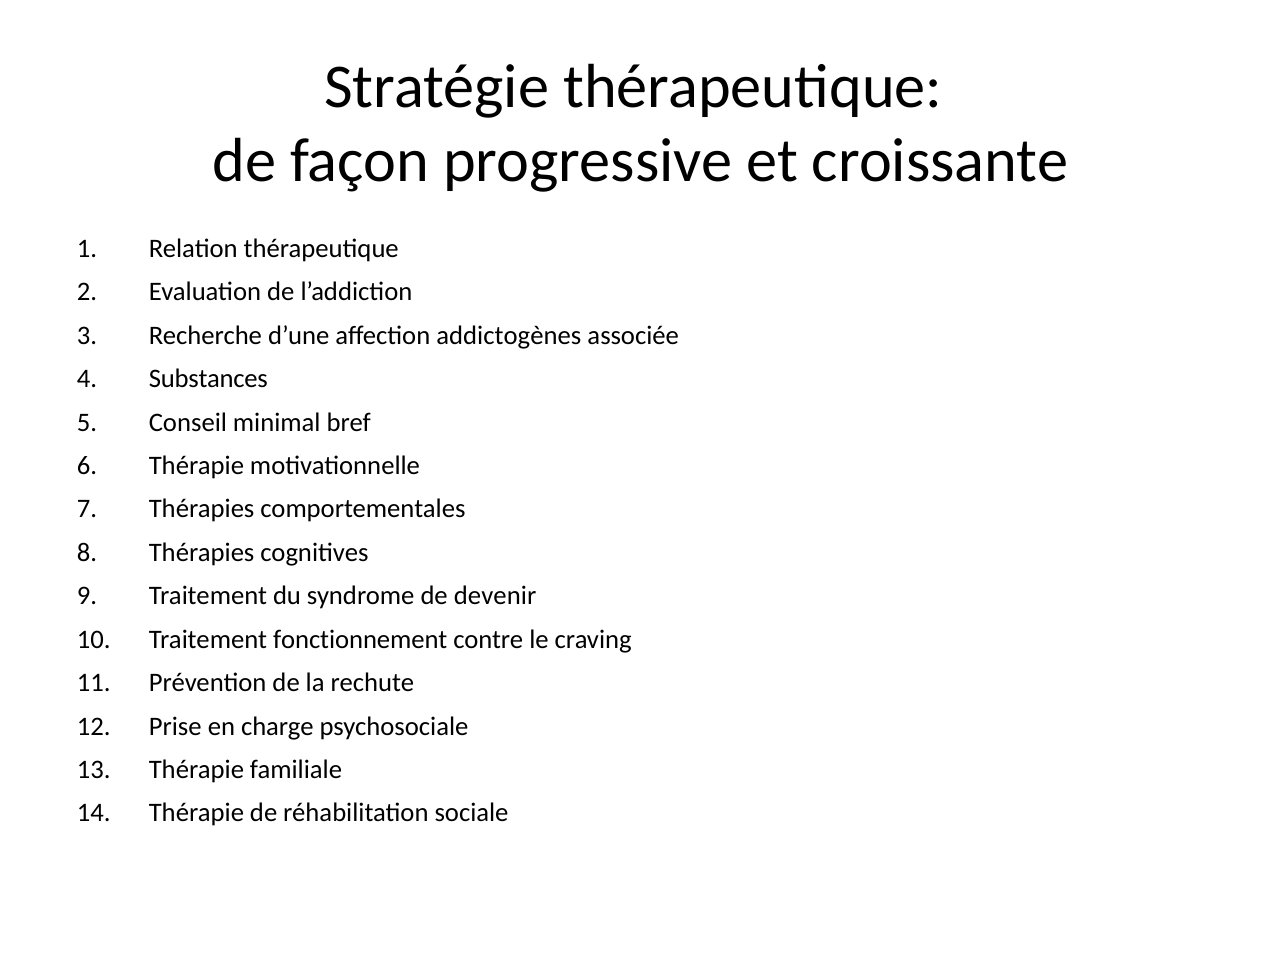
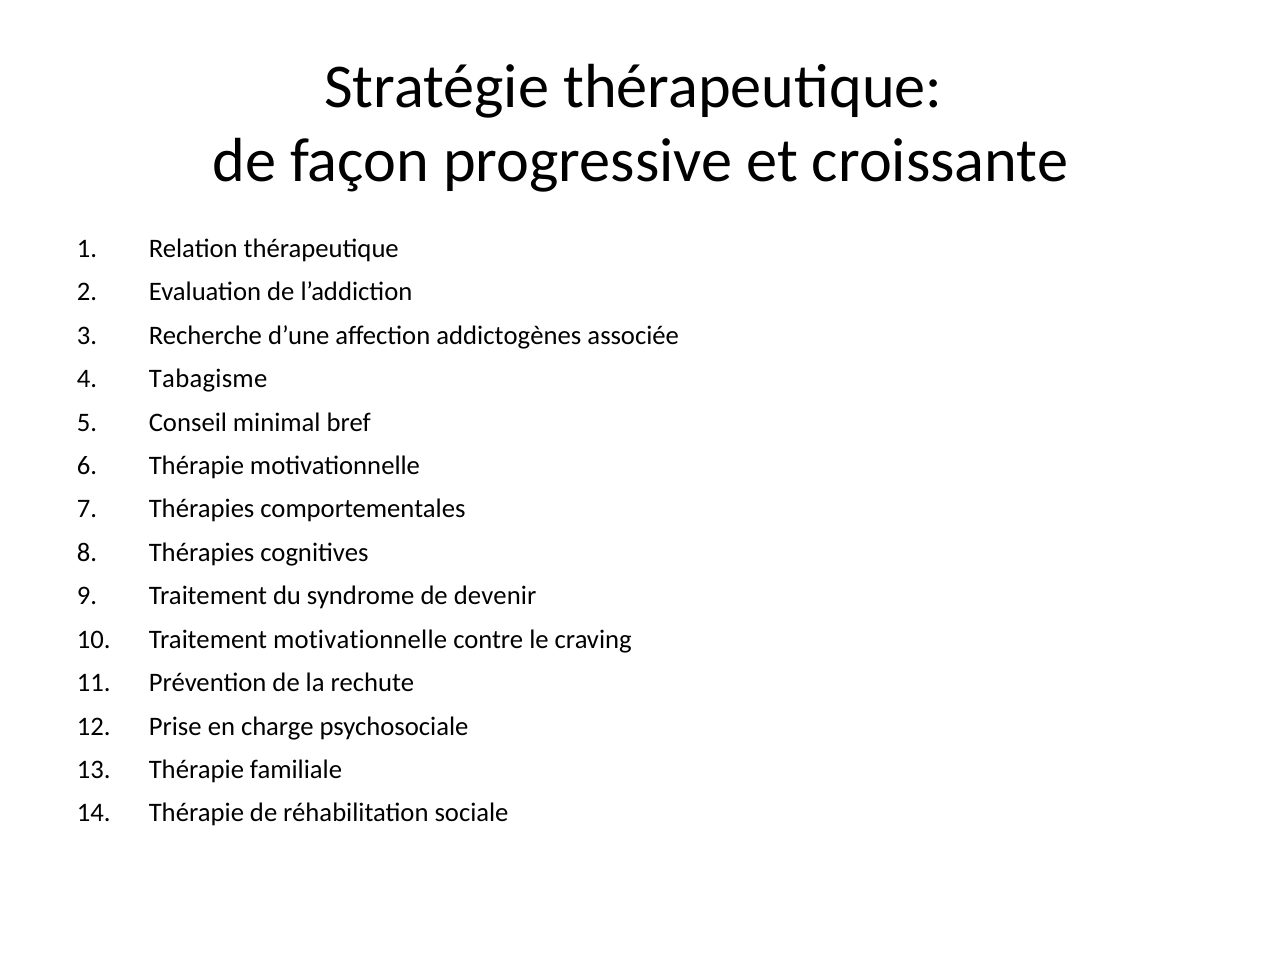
Substances: Substances -> Tabagisme (208, 379)
Traitement fonctionnement: fonctionnement -> motivationnelle (360, 639)
